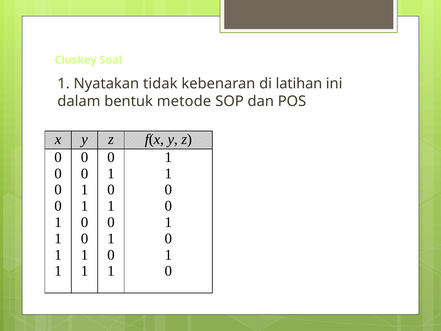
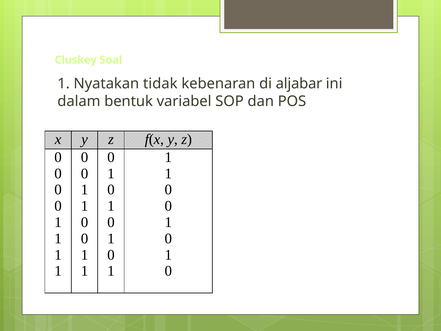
latihan: latihan -> aljabar (299, 84)
metode: metode -> variabel (184, 101)
